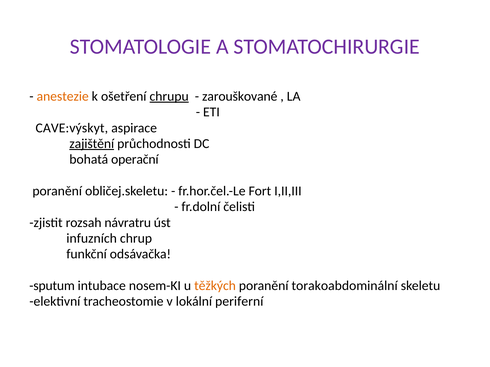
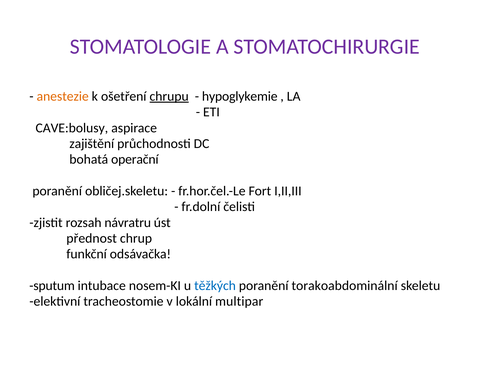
zarouškované: zarouškované -> hypoglykemie (240, 96)
CAVE:výskyt: CAVE:výskyt -> CAVE:bolusy (72, 128)
zajištění underline: present -> none (92, 144)
infuzních: infuzních -> přednost (92, 239)
těžkých colour: orange -> blue (215, 286)
periferní: periferní -> multipar (239, 302)
